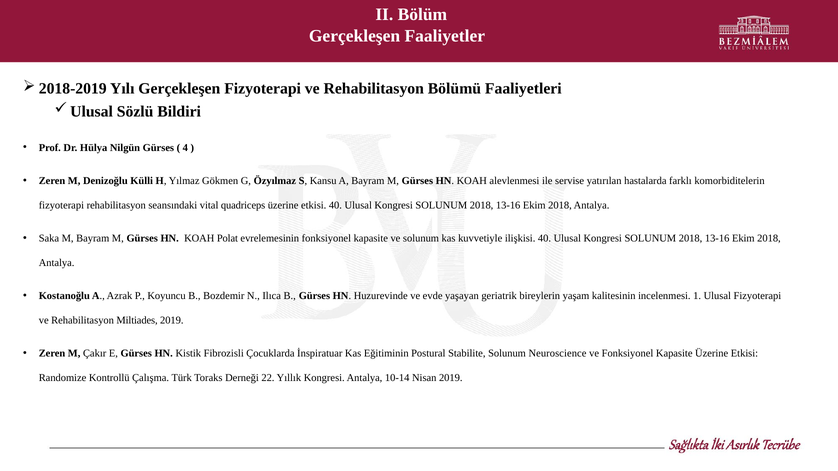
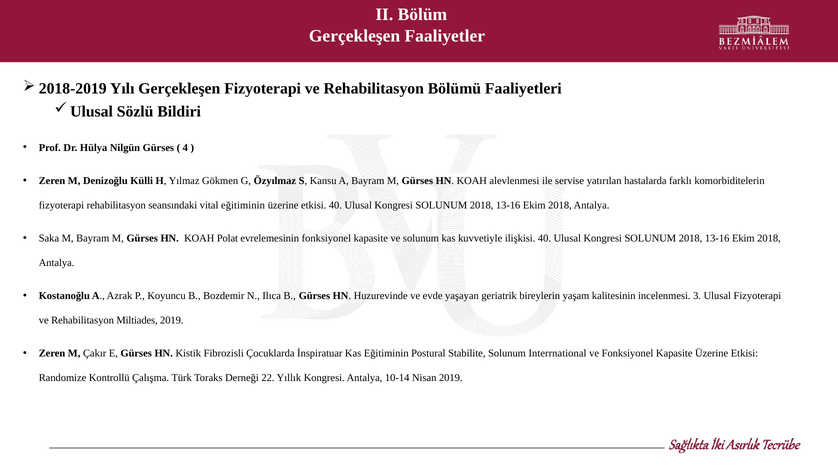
vital quadriceps: quadriceps -> eğitiminin (243, 205)
1: 1 -> 3 (697, 296)
Neuroscience: Neuroscience -> Interrnational (558, 354)
